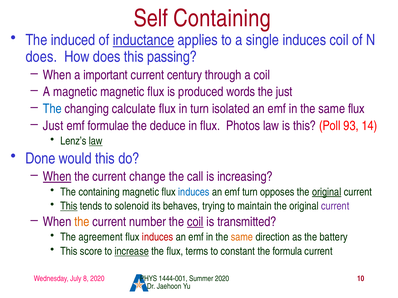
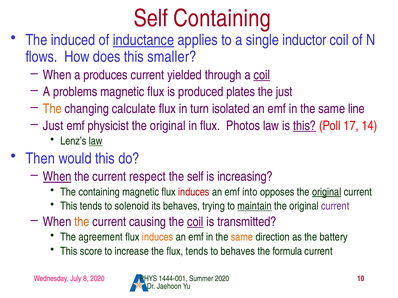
single induces: induces -> inductor (304, 40)
does: does -> flows (41, 57)
passing: passing -> smaller (172, 57)
important: important -> produces (106, 75)
century: century -> yielded (185, 75)
coil underline: none -> present (262, 75)
A magnetic: magnetic -> problems (75, 92)
words: words -> plates (241, 92)
The colour: blue -> orange (52, 109)
same flux: flux -> line (356, 109)
formulae: formulae -> physicist (108, 126)
deduce: deduce -> original (168, 126)
this underline: none -> present (305, 126)
93: 93 -> 17 (351, 126)
Done: Done -> Then (40, 159)
change: change -> respect (147, 177)
the call: call -> self (195, 177)
induces colour: blue -> red (194, 192)
emf turn: turn -> into (250, 192)
This underline: present -> none (69, 206)
maintain underline: none -> present (255, 206)
number: number -> causing (148, 222)
induces colour: red -> orange (158, 237)
increase underline: present -> none (132, 252)
flux terms: terms -> tends (197, 252)
to constant: constant -> behaves (238, 252)
